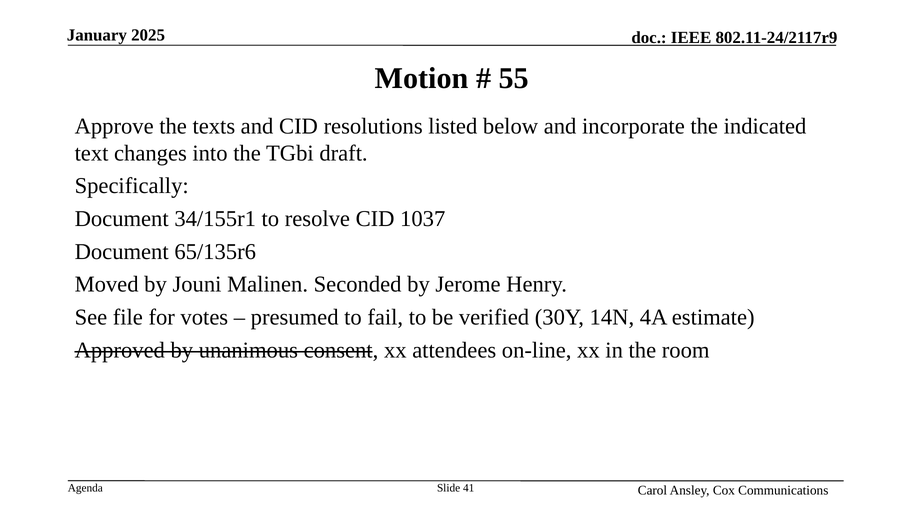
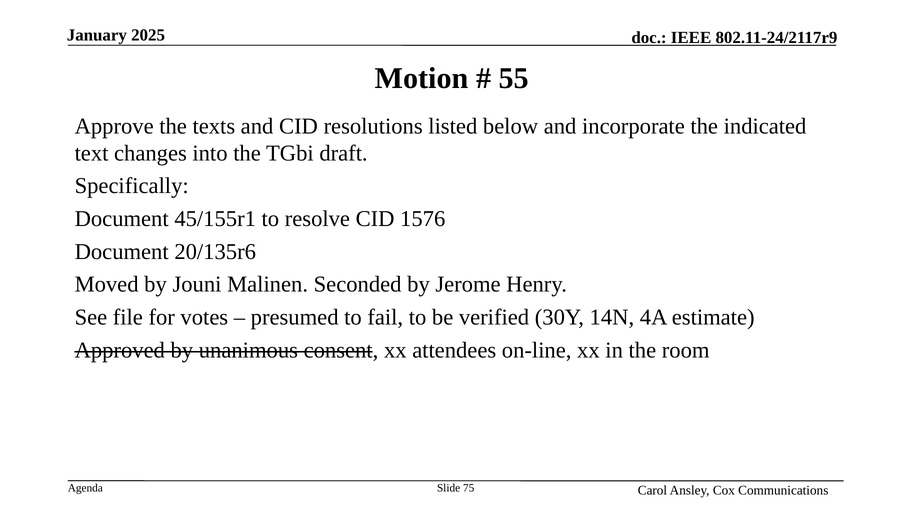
34/155r1: 34/155r1 -> 45/155r1 (215, 219)
1037: 1037 -> 1576 (423, 219)
65/135r6: 65/135r6 -> 20/135r6 (215, 251)
41: 41 -> 75 (469, 488)
